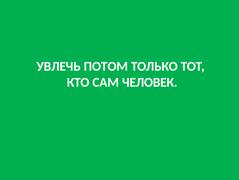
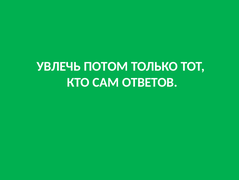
ЧЕЛОВЕК: ЧЕЛОВЕК -> ОТВЕТОВ (150, 82)
